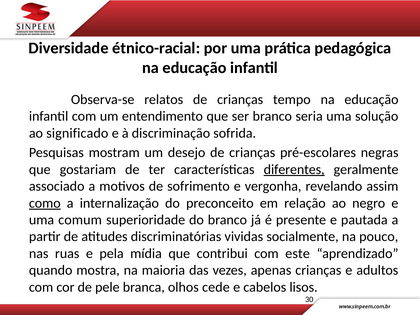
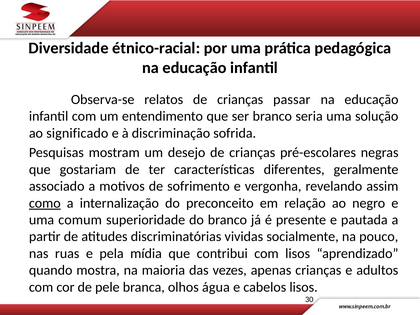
tempo: tempo -> passar (292, 100)
diferentes underline: present -> none (294, 169)
com este: este -> lisos (298, 253)
cede: cede -> água (216, 287)
